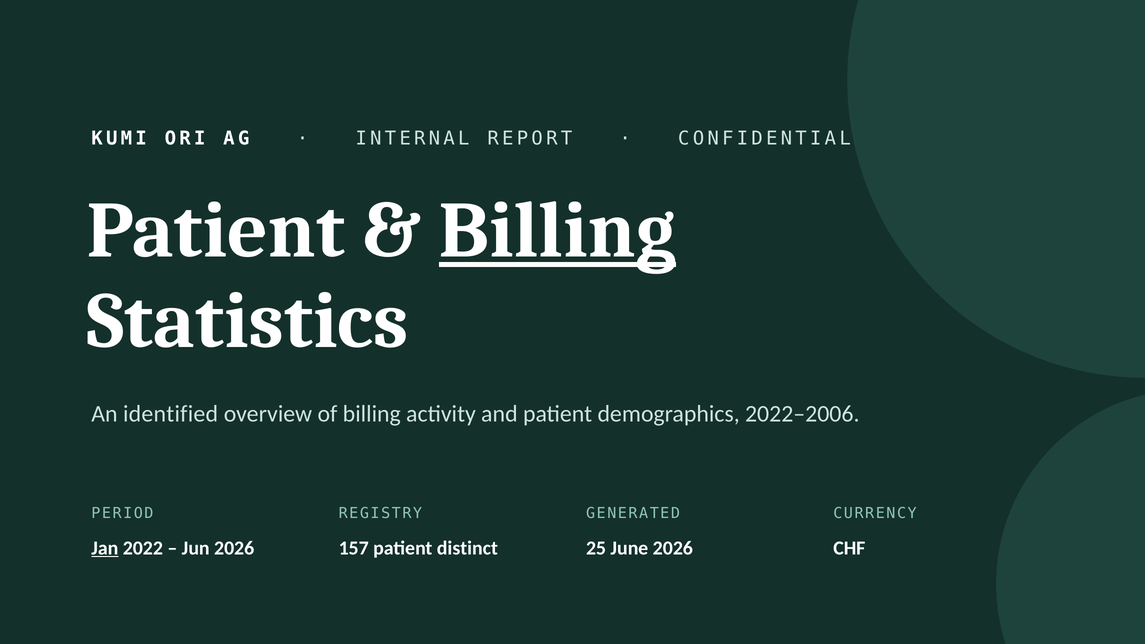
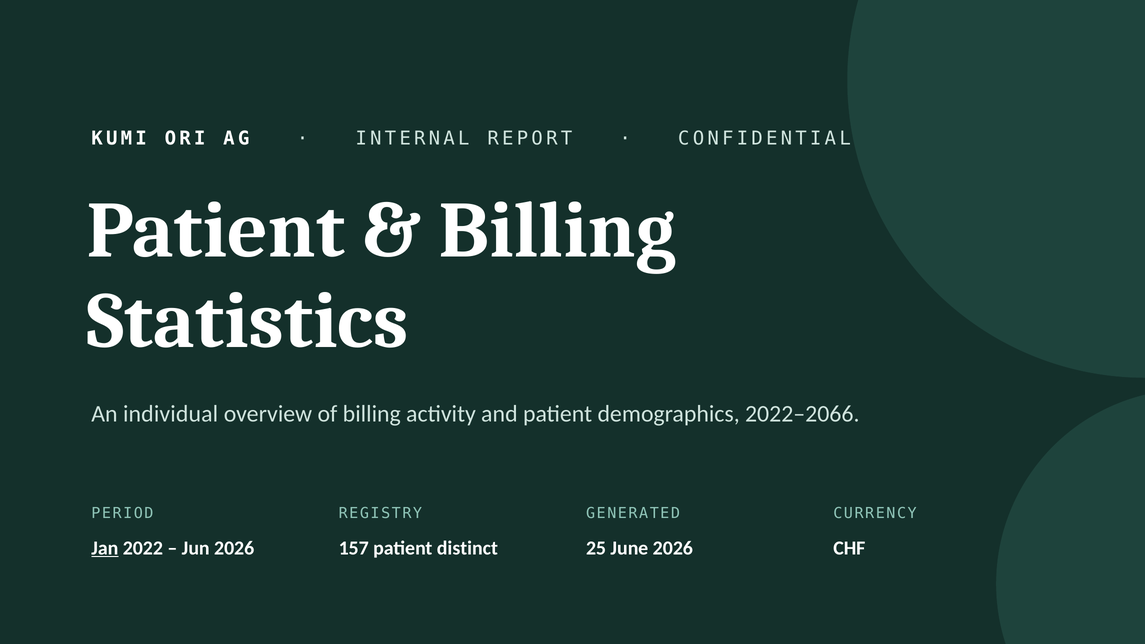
Billing underline: present -> none (557, 230)
identified: identified -> individual (171, 414)
2022–2006: 2022–2006 -> 2022–2066 (802, 414)
